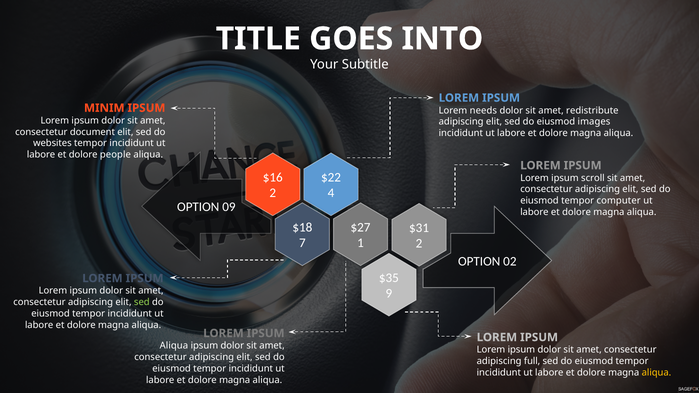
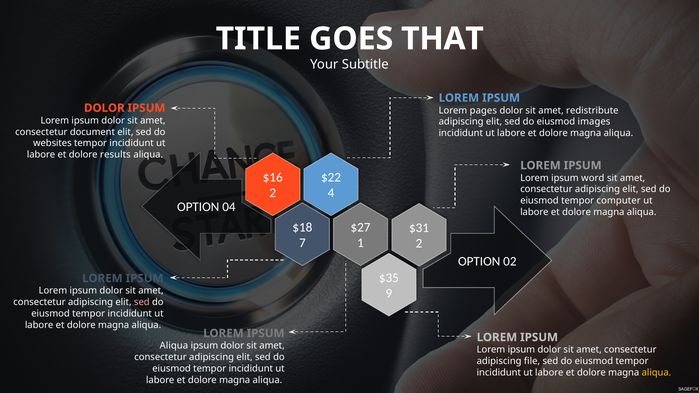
INTO: INTO -> THAT (442, 39)
MINIM: MINIM -> DOLOR (104, 108)
needs: needs -> pages (483, 110)
people: people -> results (115, 155)
scroll: scroll -> word (593, 178)
09: 09 -> 04 (229, 207)
sed colour: light green -> pink (142, 302)
full: full -> file (532, 361)
